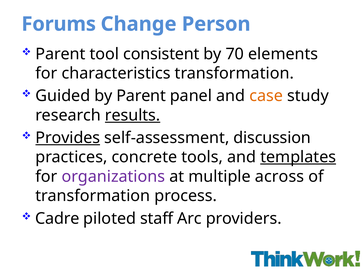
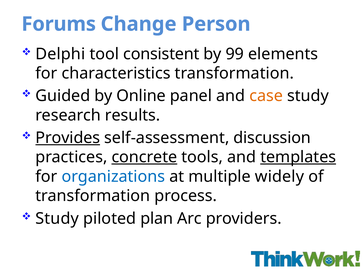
Parent: Parent -> Delphi (60, 54)
70: 70 -> 99 (235, 54)
by Parent: Parent -> Online (141, 96)
results underline: present -> none (133, 115)
concrete underline: none -> present (144, 157)
organizations colour: purple -> blue (113, 177)
across: across -> widely (280, 177)
Cadre: Cadre -> Study (57, 219)
staff: staff -> plan (157, 219)
